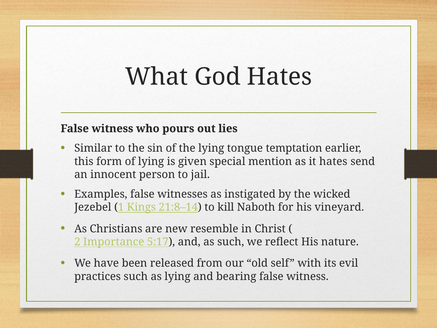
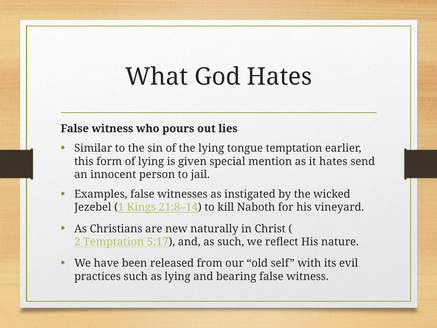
resemble: resemble -> naturally (214, 229)
2 Importance: Importance -> Temptation (114, 242)
